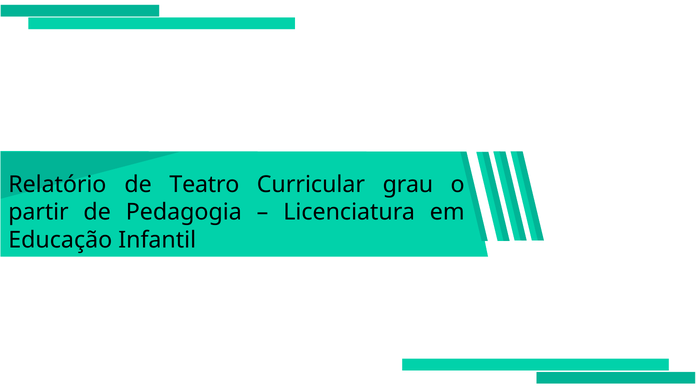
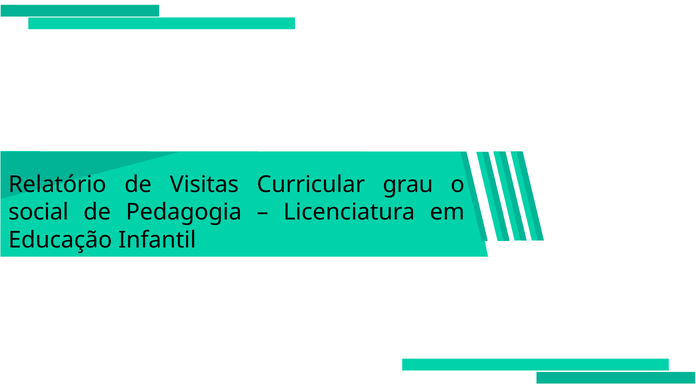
Teatro: Teatro -> Visitas (204, 184)
partir: partir -> social (39, 212)
